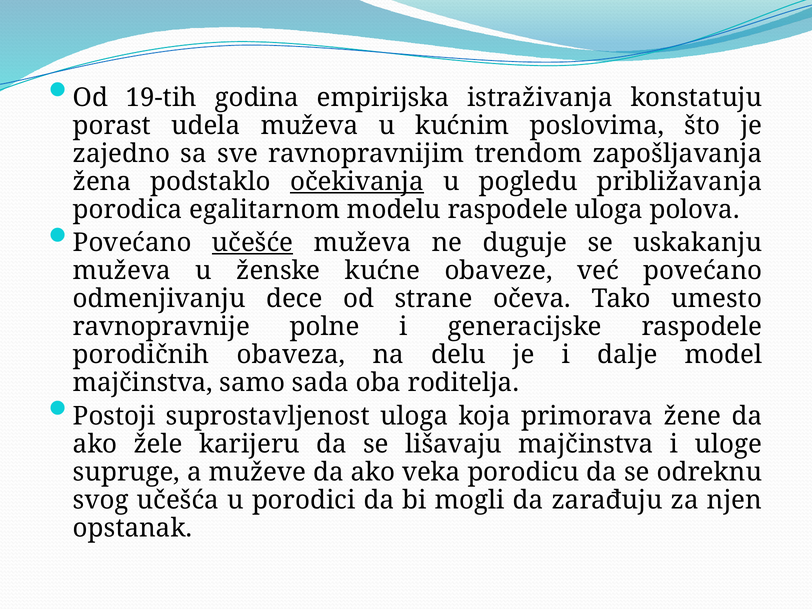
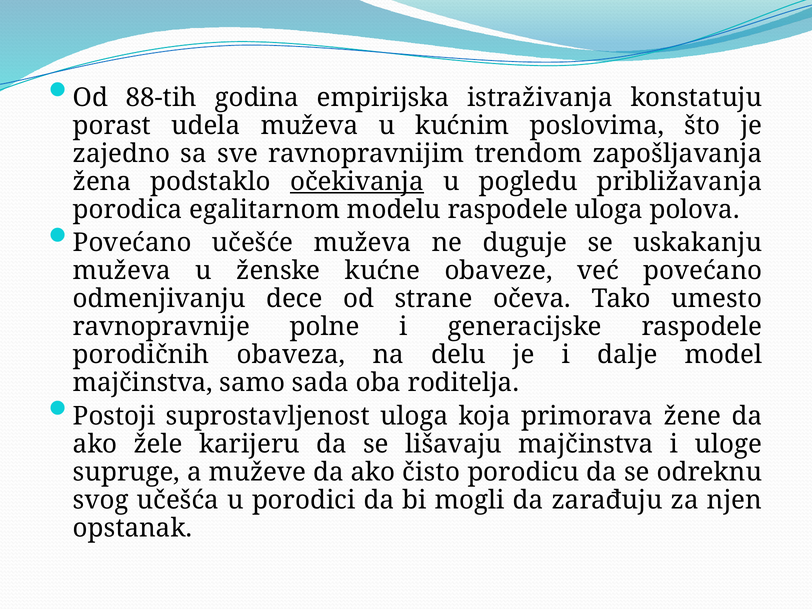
19-tih: 19-tih -> 88-tih (161, 97)
učešće underline: present -> none (253, 243)
veka: veka -> čisto (431, 472)
